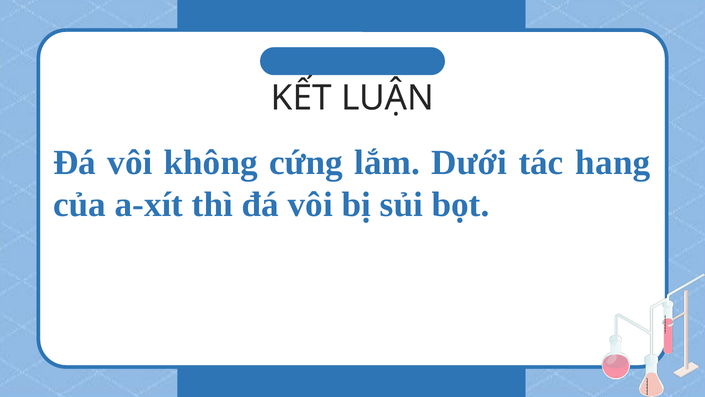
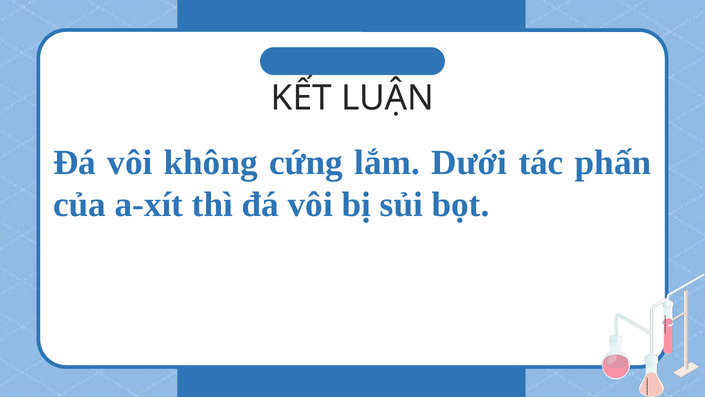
hang: hang -> phấn (613, 162)
